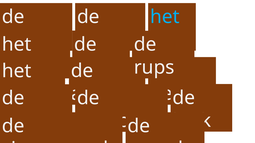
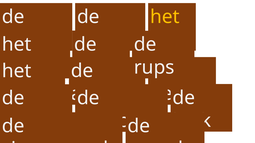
het colour: light blue -> yellow (165, 17)
